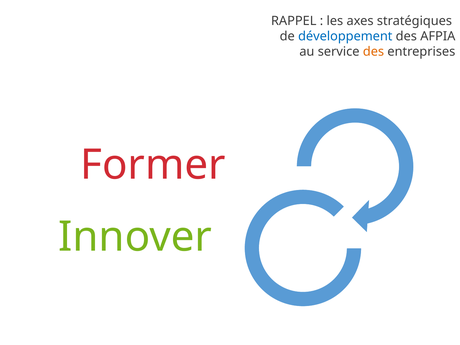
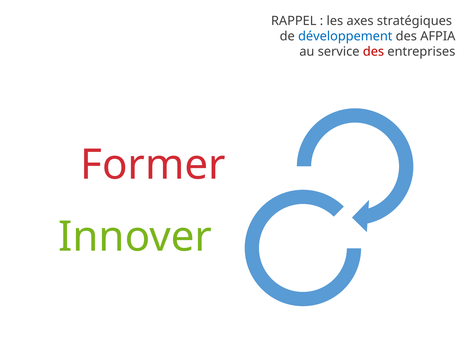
des colour: orange -> red (373, 52)
